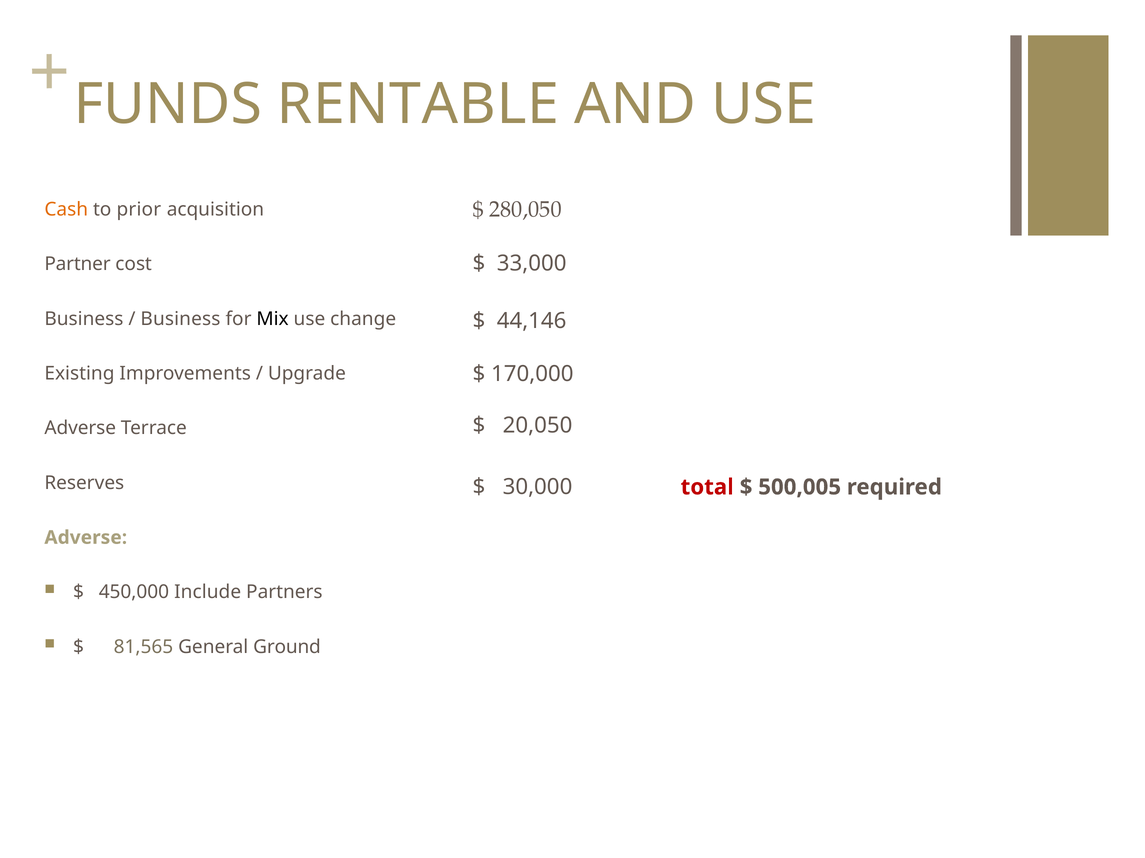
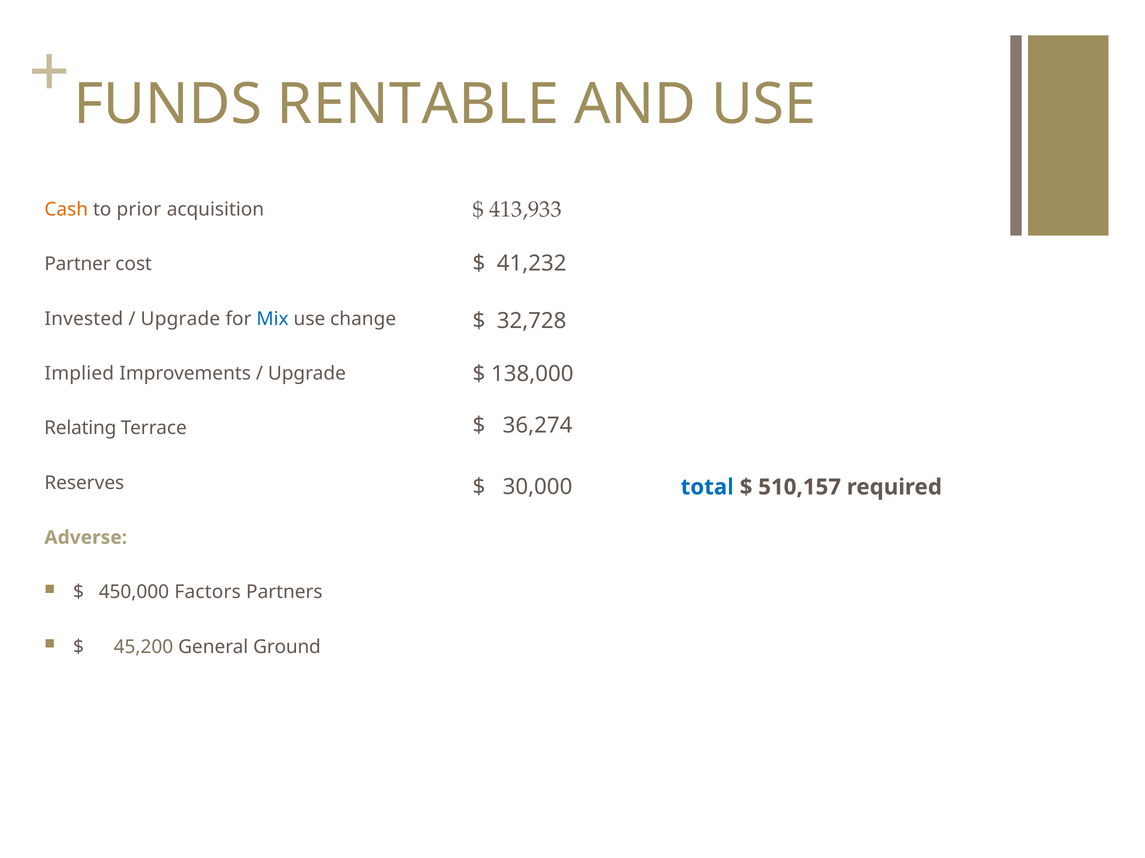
280,050: 280,050 -> 413,933 (525, 210)
33,000: 33,000 -> 41,232 (532, 264)
Business: Business -> Invested (84, 319)
Business: Business -> Upgrade (180, 319)
Mix colour: black -> blue (273, 319)
44,146: 44,146 -> 32,728 (532, 321)
170,000: 170,000 -> 138,000 (532, 374)
Existing: Existing -> Implied (79, 374)
20,050: 20,050 -> 36,274 (538, 426)
Adverse: Adverse -> Relating (80, 429)
total colour: red -> blue (707, 488)
500,005: 500,005 -> 510,157 (800, 488)
Include: Include -> Factors (208, 593)
81,565: 81,565 -> 45,200 (143, 647)
